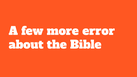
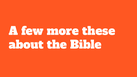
error: error -> these (99, 31)
